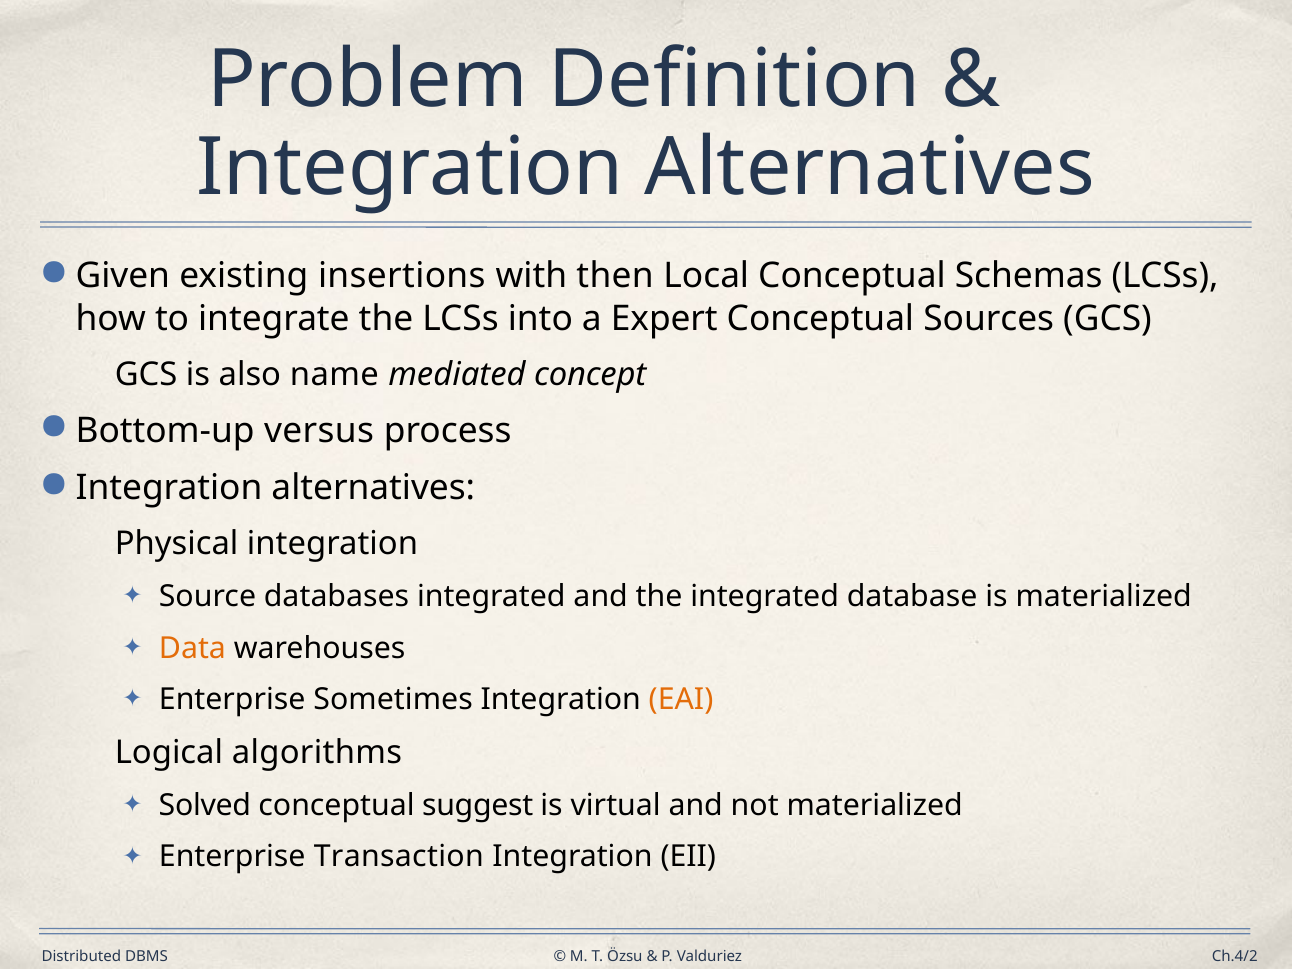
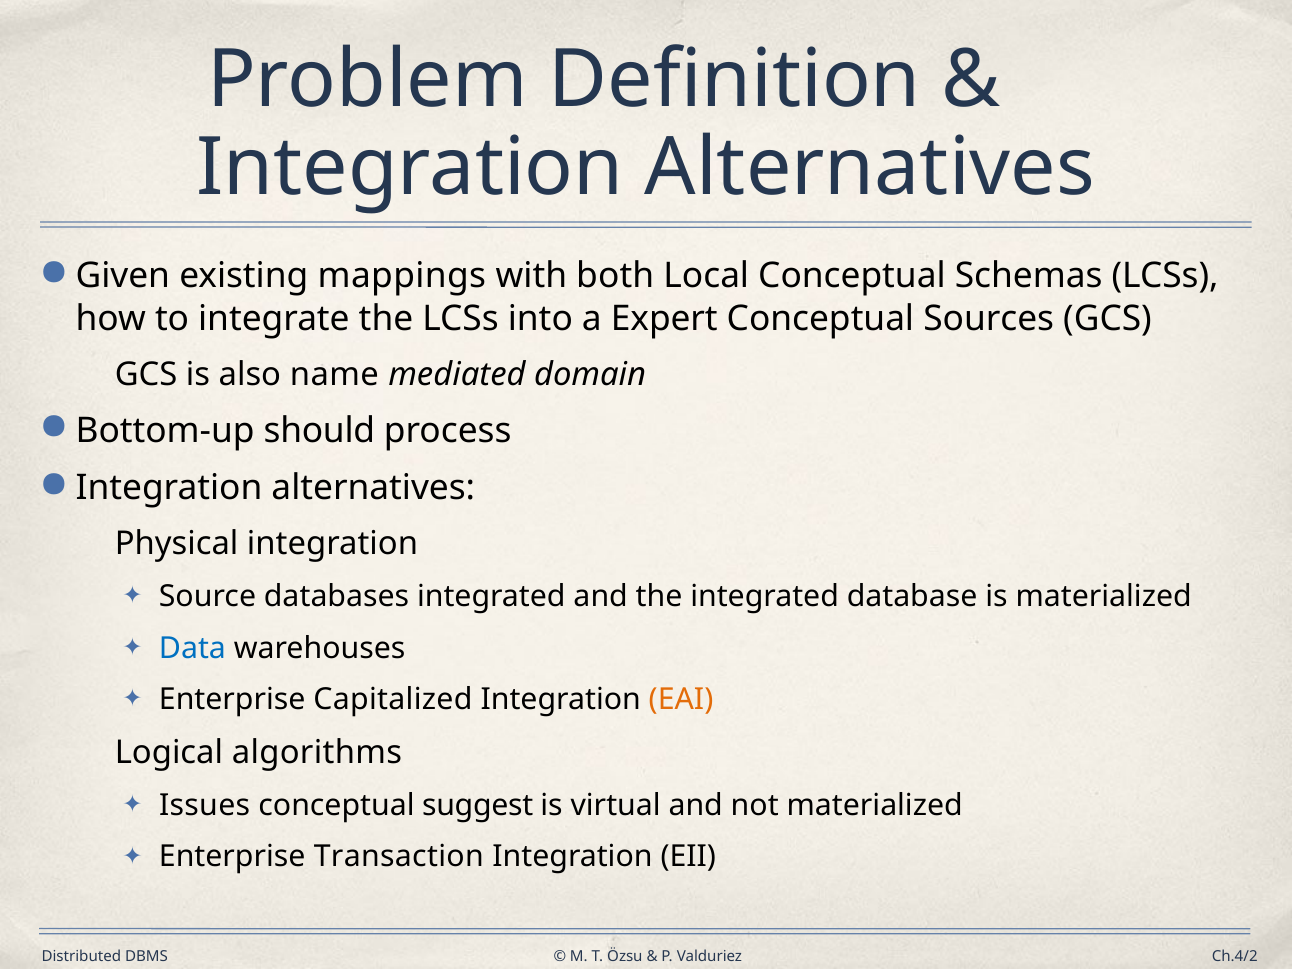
insertions: insertions -> mappings (402, 276)
then: then -> both (615, 276)
concept: concept -> domain (590, 374)
versus: versus -> should (319, 430)
Data colour: orange -> blue (192, 648)
Sometimes: Sometimes -> Capitalized (393, 700)
Solved: Solved -> Issues (205, 805)
